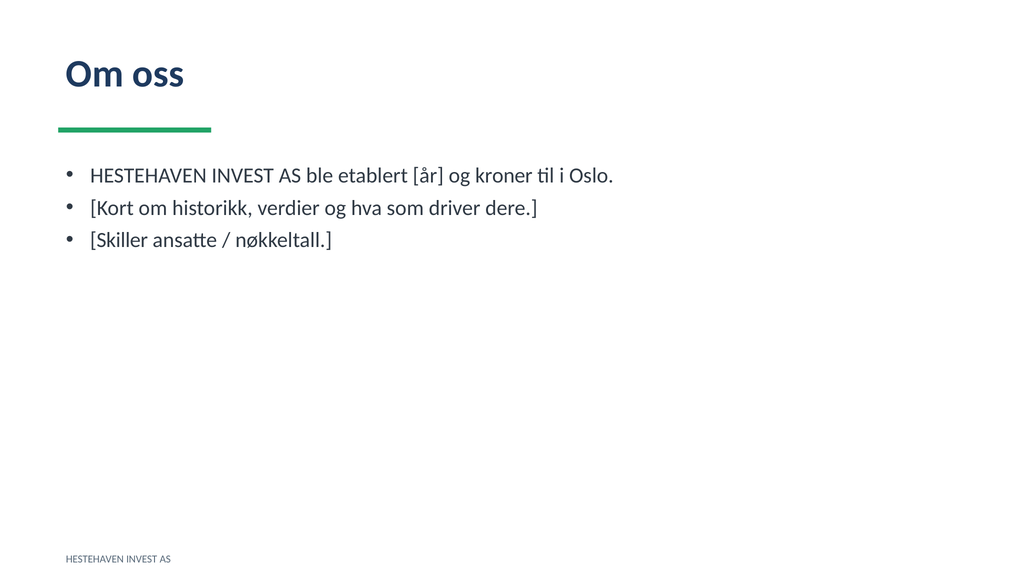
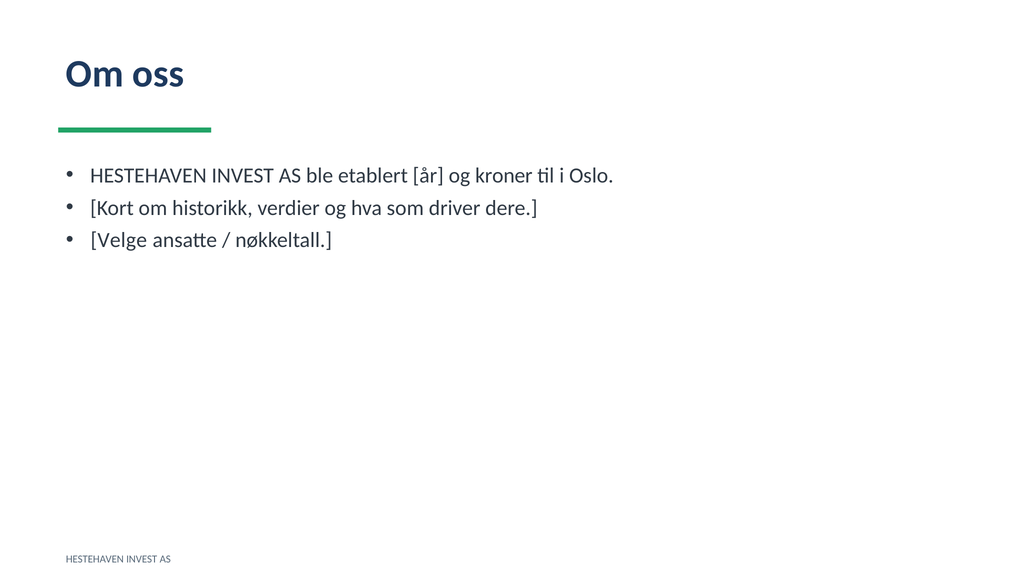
Skiller: Skiller -> Velge (119, 240)
